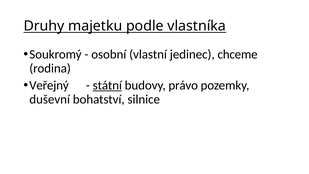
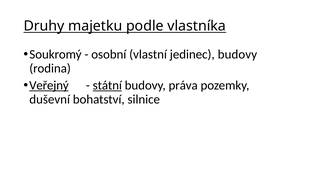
jedinec chceme: chceme -> budovy (237, 54)
Veřejný underline: none -> present (49, 85)
právo: právo -> práva (183, 85)
